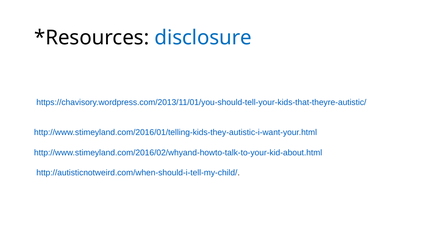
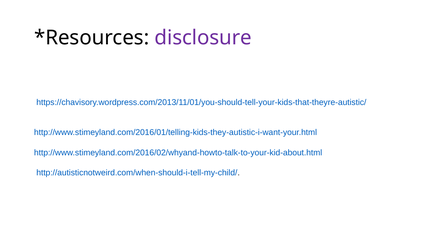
disclosure colour: blue -> purple (203, 38)
